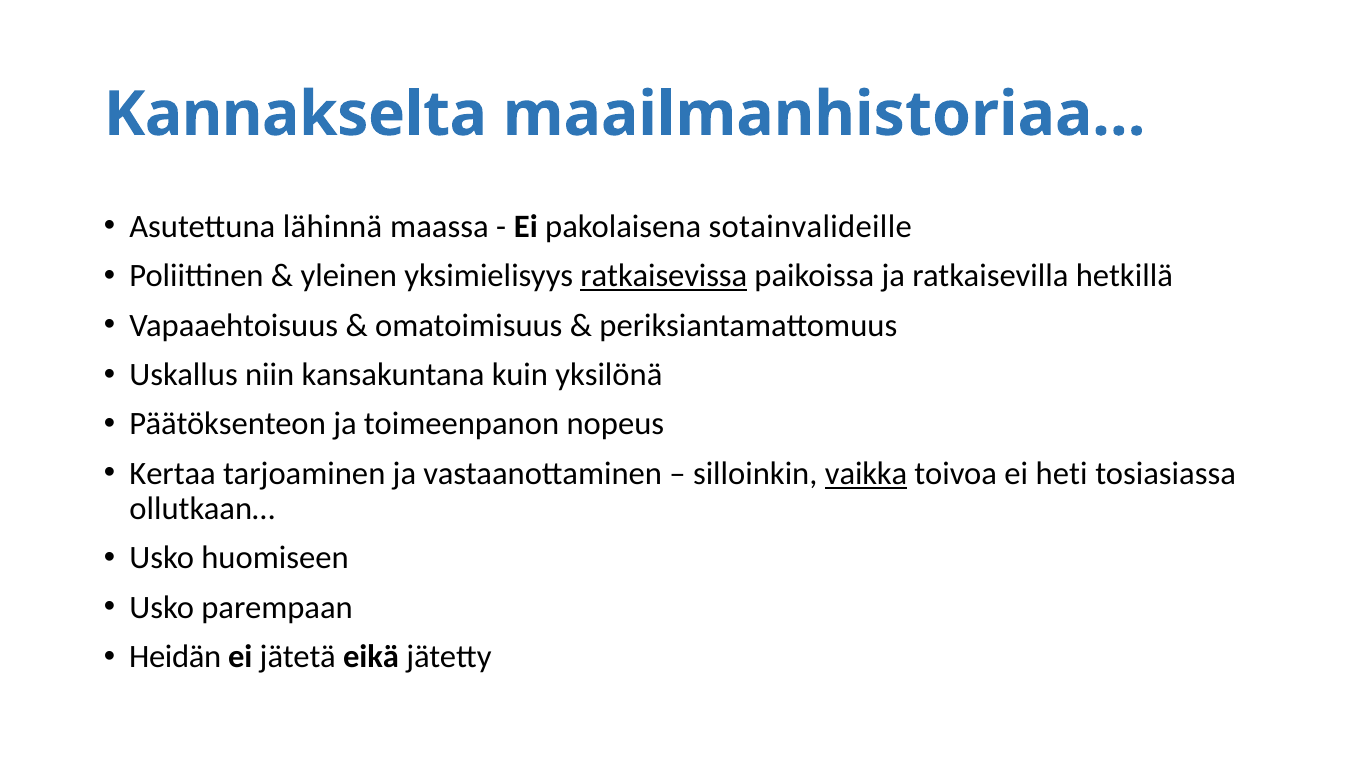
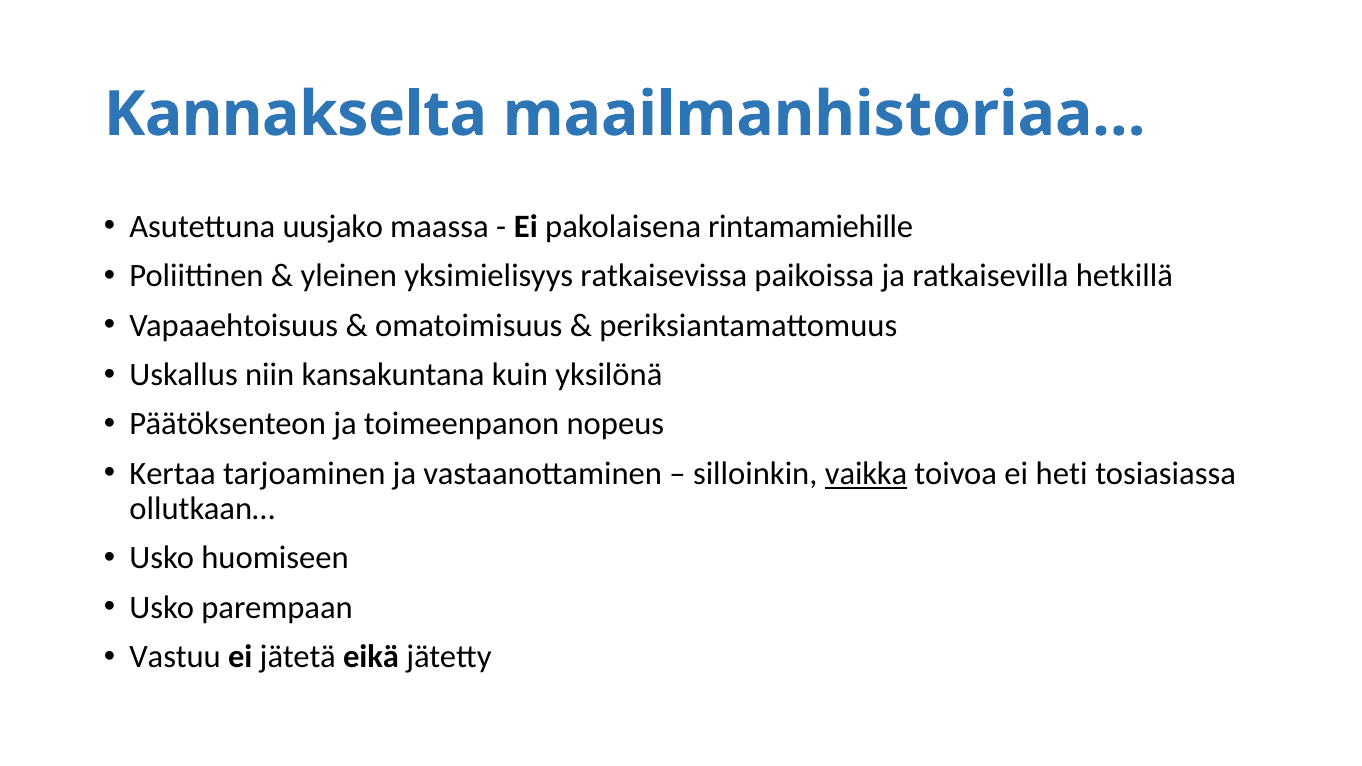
lähinnä: lähinnä -> uusjako (333, 226)
sotainvalideille: sotainvalideille -> rintamamiehille (811, 226)
ratkaisevissa underline: present -> none (664, 276)
Heidän: Heidän -> Vastuu (175, 657)
